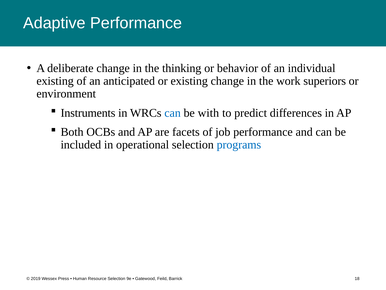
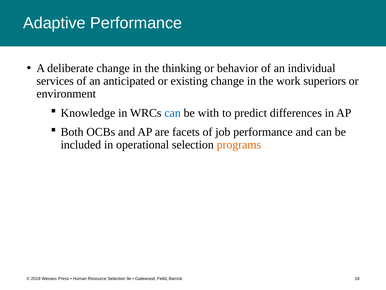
existing: existing -> services (55, 81)
Instruments: Instruments -> Knowledge (88, 113)
programs colour: blue -> orange (239, 145)
